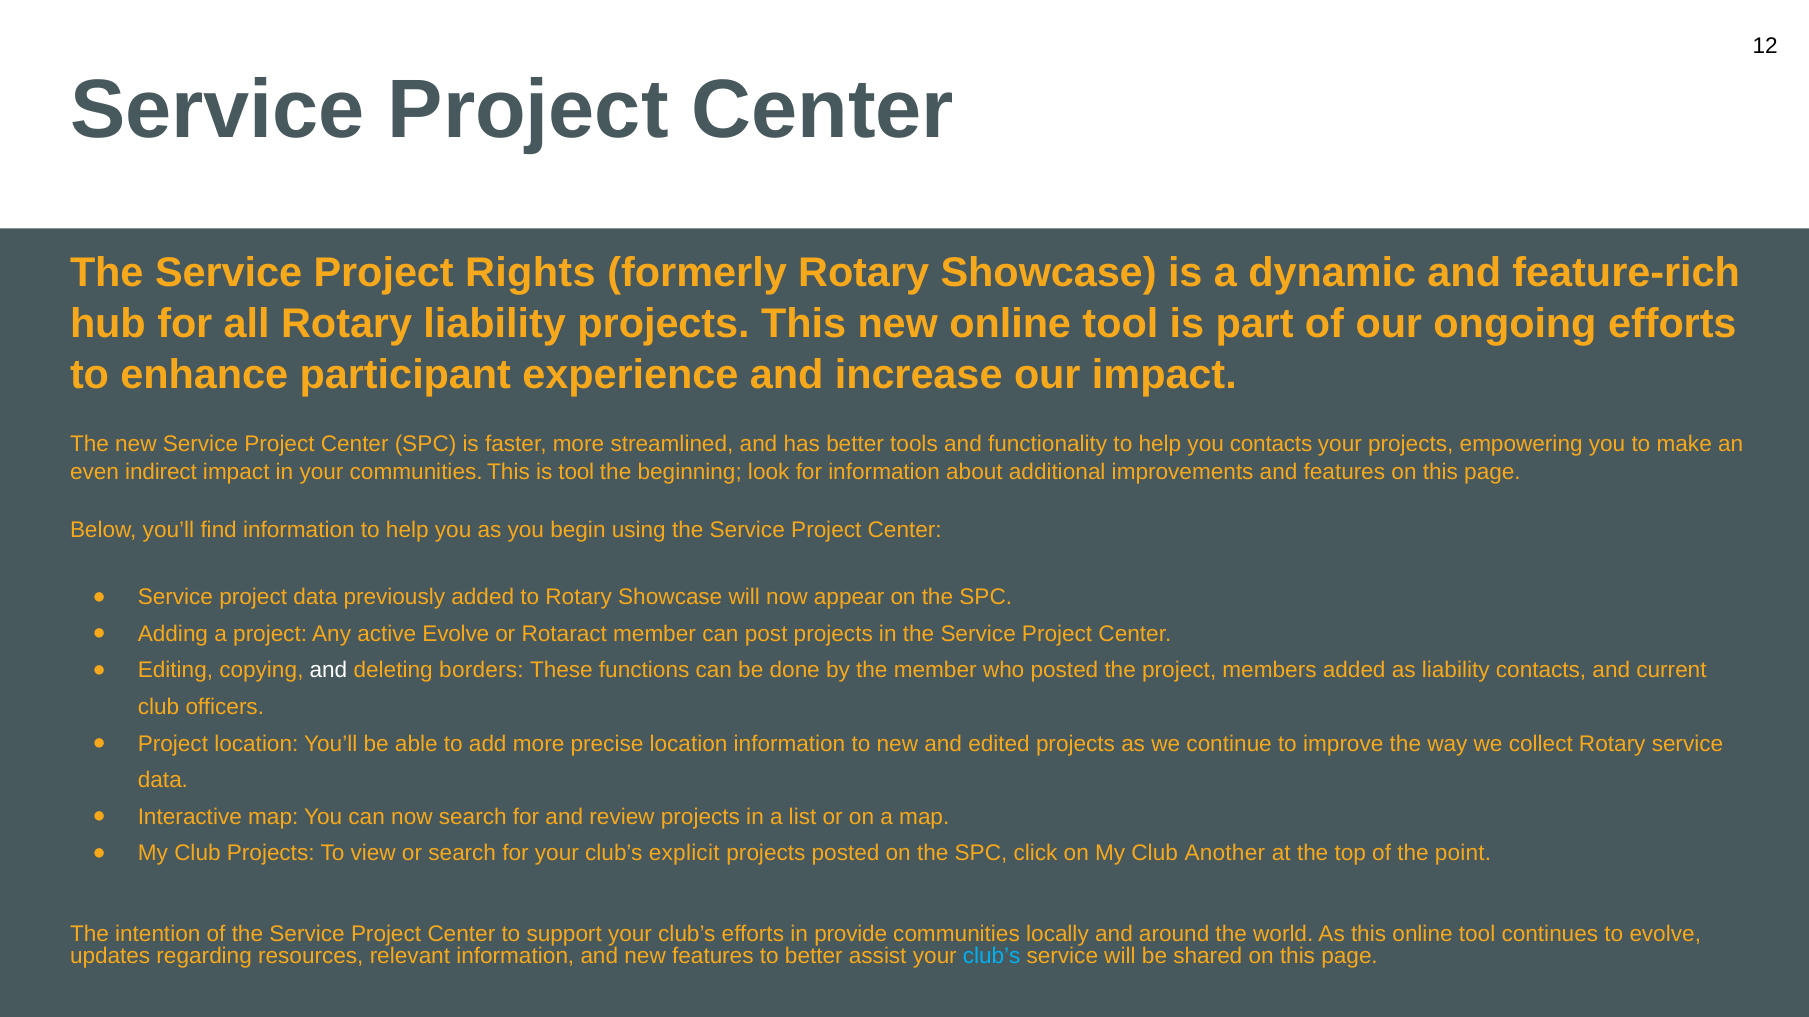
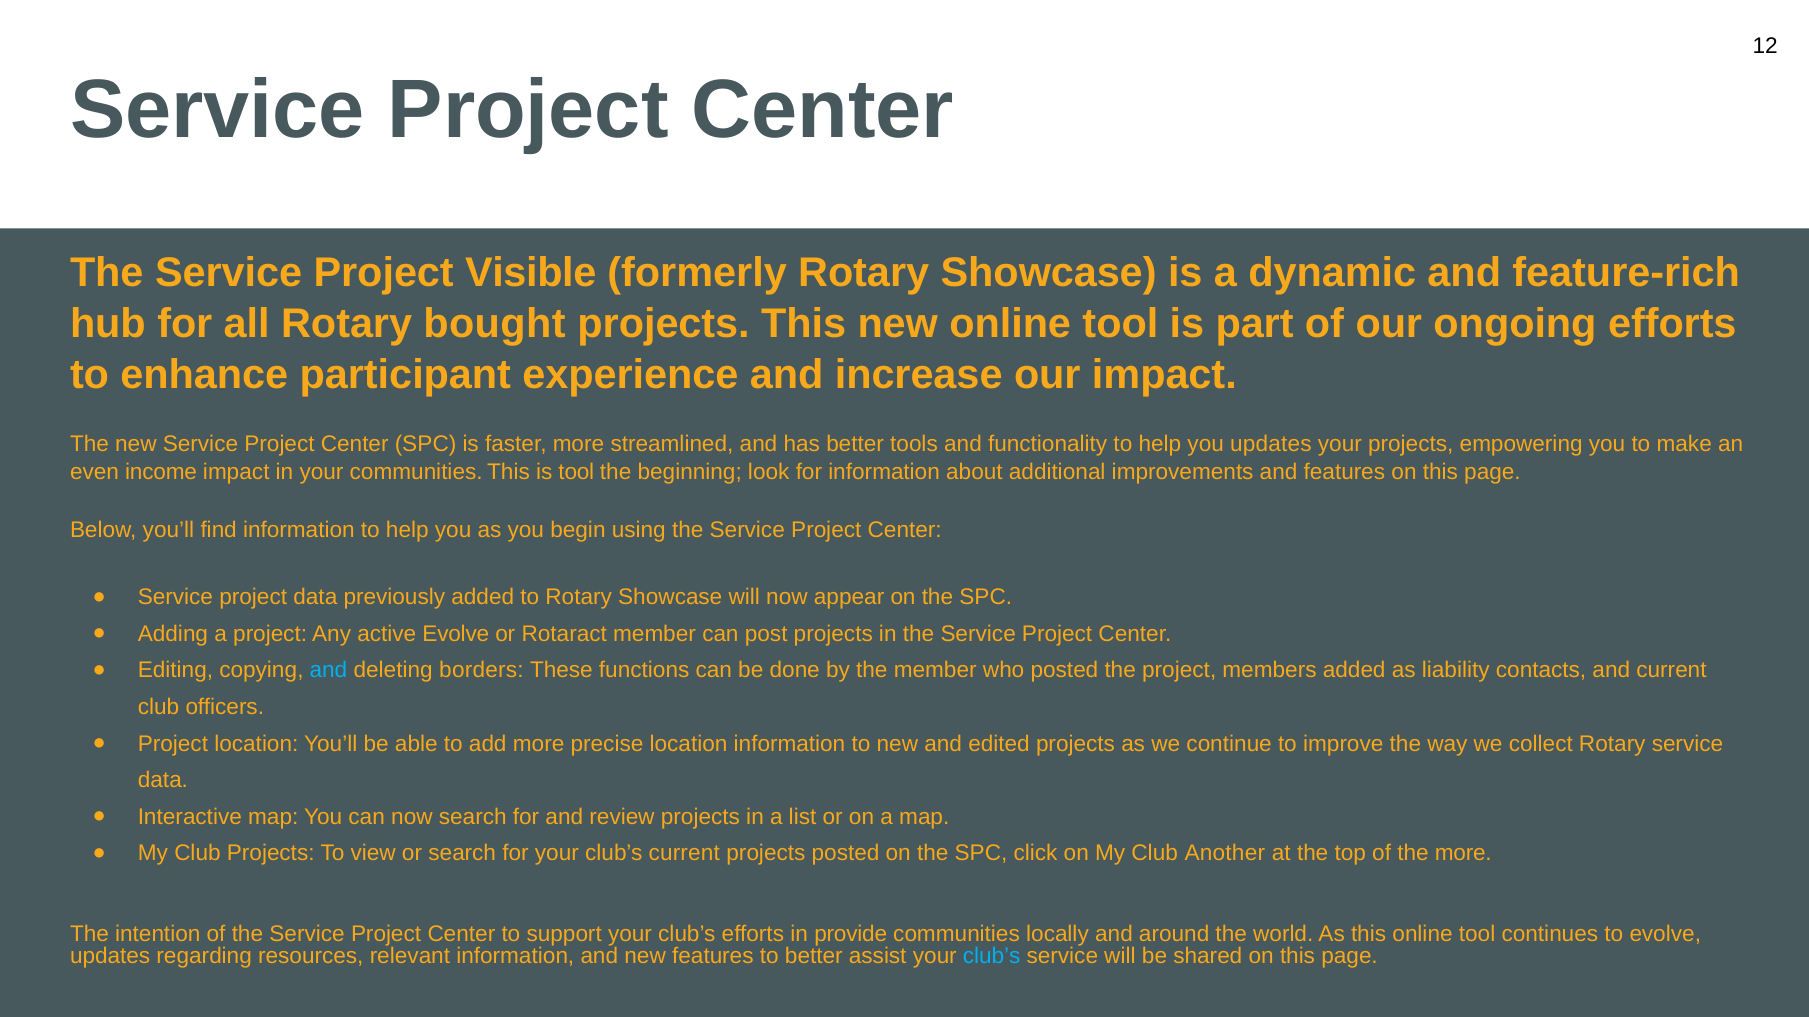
Rights: Rights -> Visible (531, 273)
Rotary liability: liability -> bought (494, 324)
you contacts: contacts -> updates (1271, 444)
indirect: indirect -> income (161, 472)
and colour: white -> light blue (328, 671)
club’s explicit: explicit -> current (684, 854)
the point: point -> more (1463, 854)
